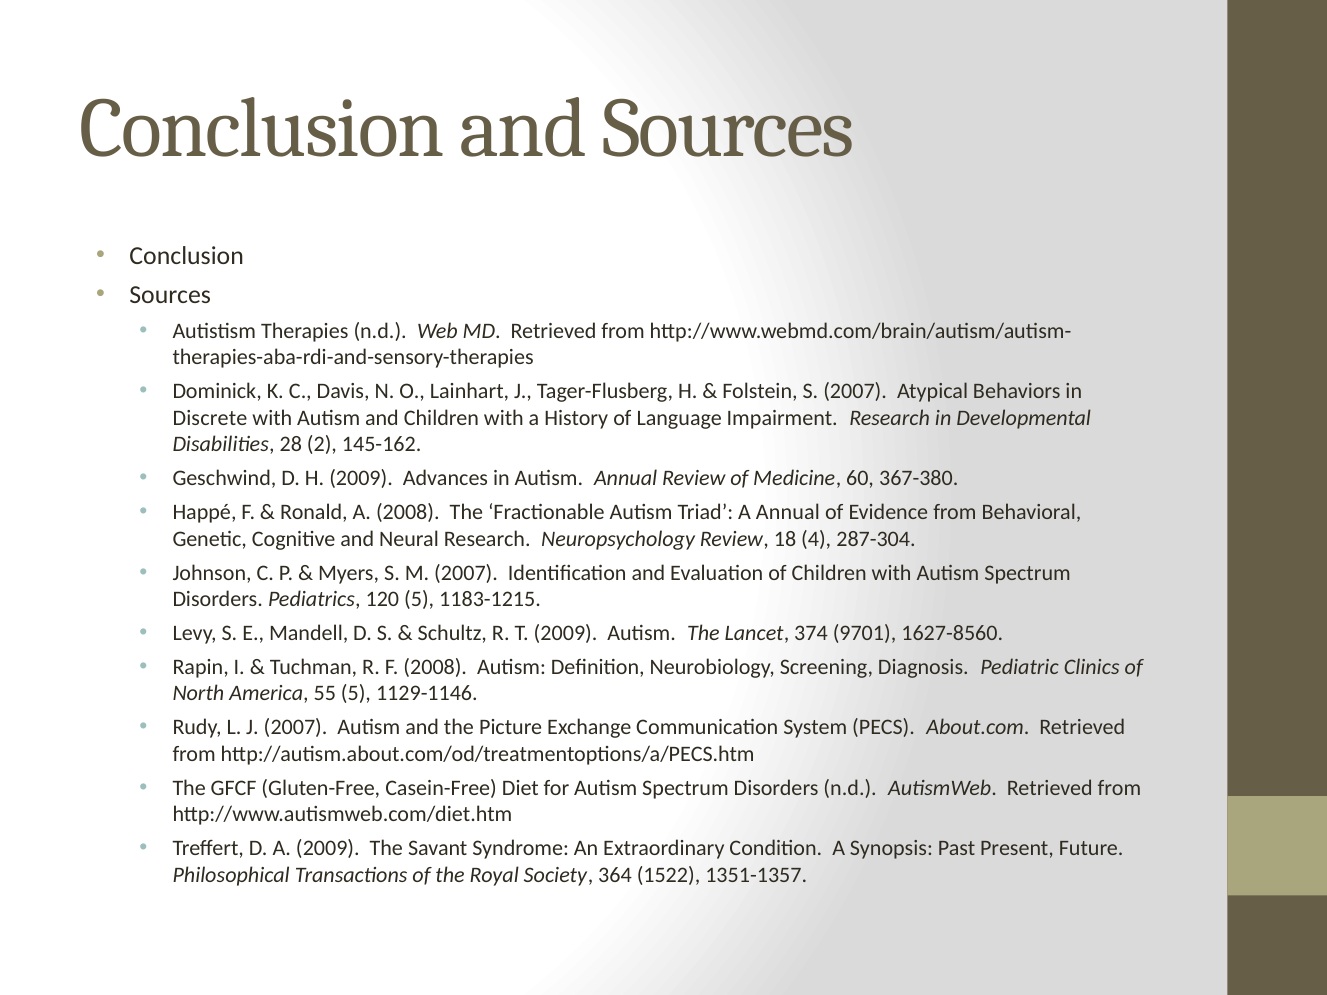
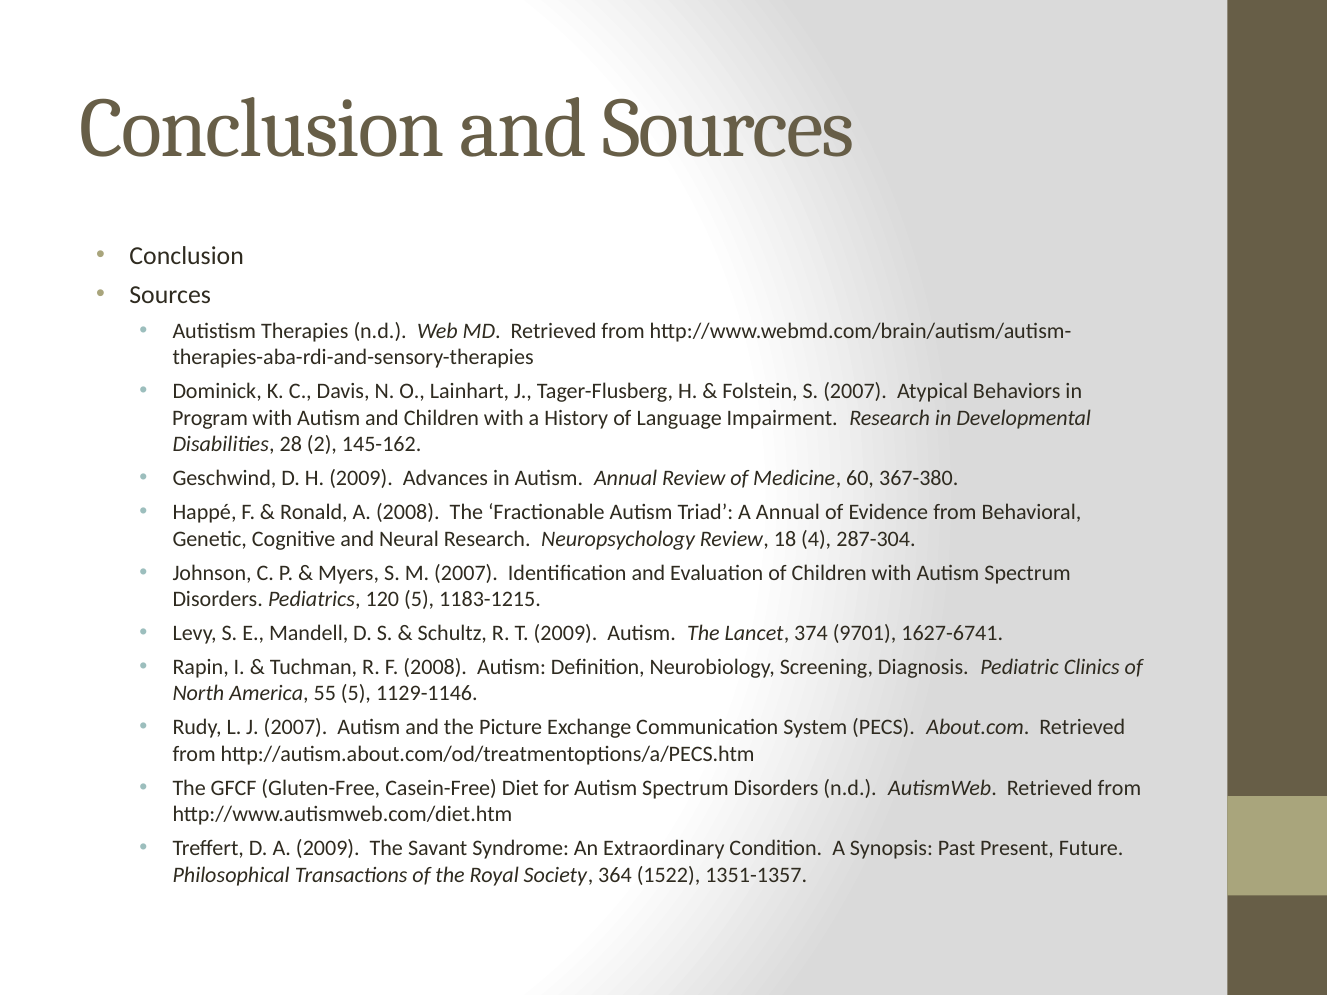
Discrete: Discrete -> Program (210, 418)
1627-8560: 1627-8560 -> 1627-6741 (952, 633)
